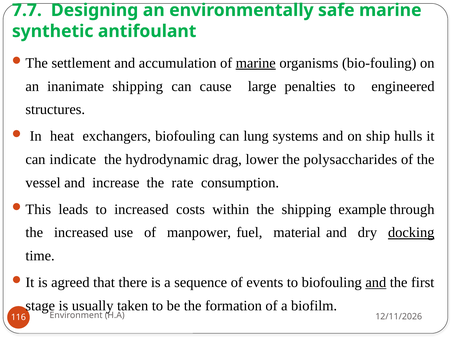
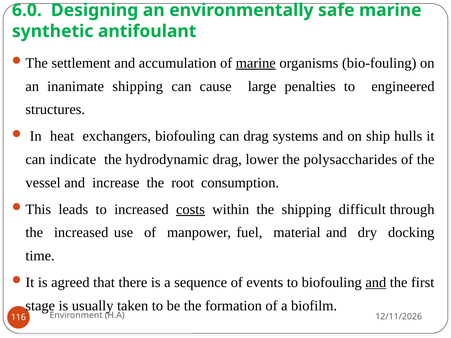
7.7: 7.7 -> 6.0 (27, 10)
can lung: lung -> drag (256, 136)
rate: rate -> root (183, 183)
costs underline: none -> present (190, 209)
example: example -> difficult (362, 209)
docking underline: present -> none (411, 233)
